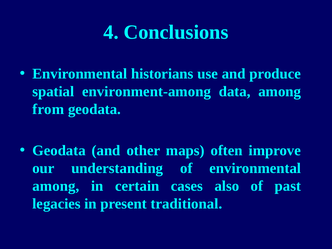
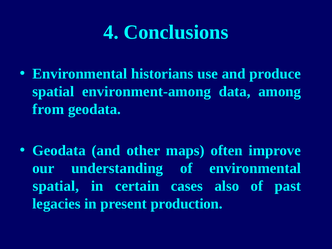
among: among -> spatial (56, 186)
traditional: traditional -> production (186, 204)
